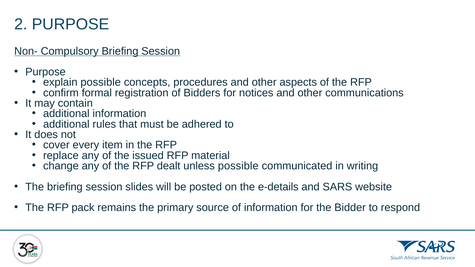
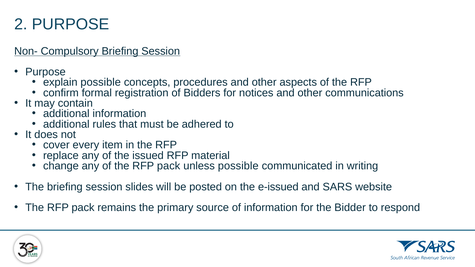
of the RFP dealt: dealt -> pack (169, 166)
e-details: e-details -> e-issued (278, 187)
